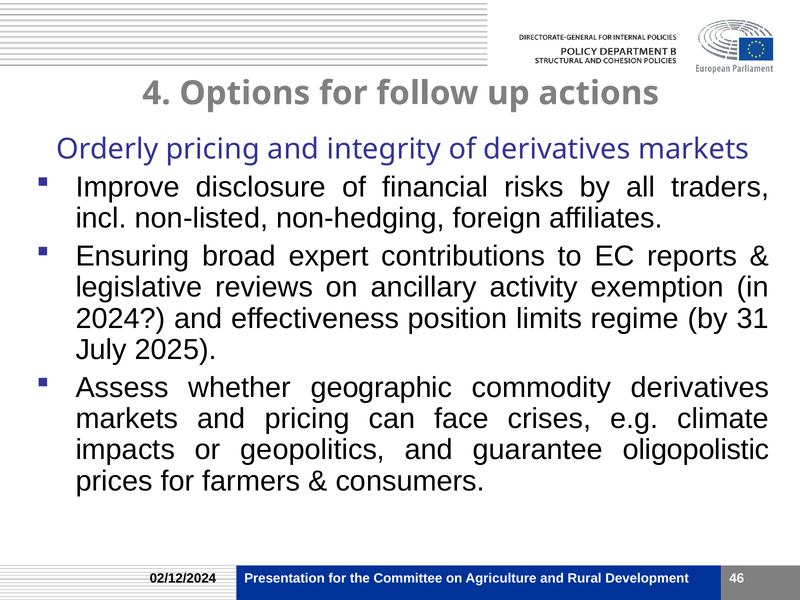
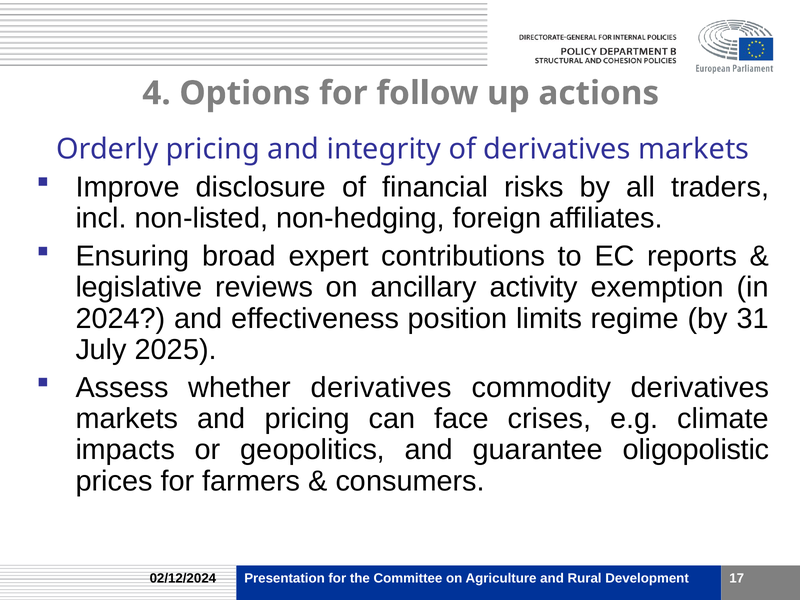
whether geographic: geographic -> derivatives (381, 388)
46: 46 -> 17 (737, 578)
